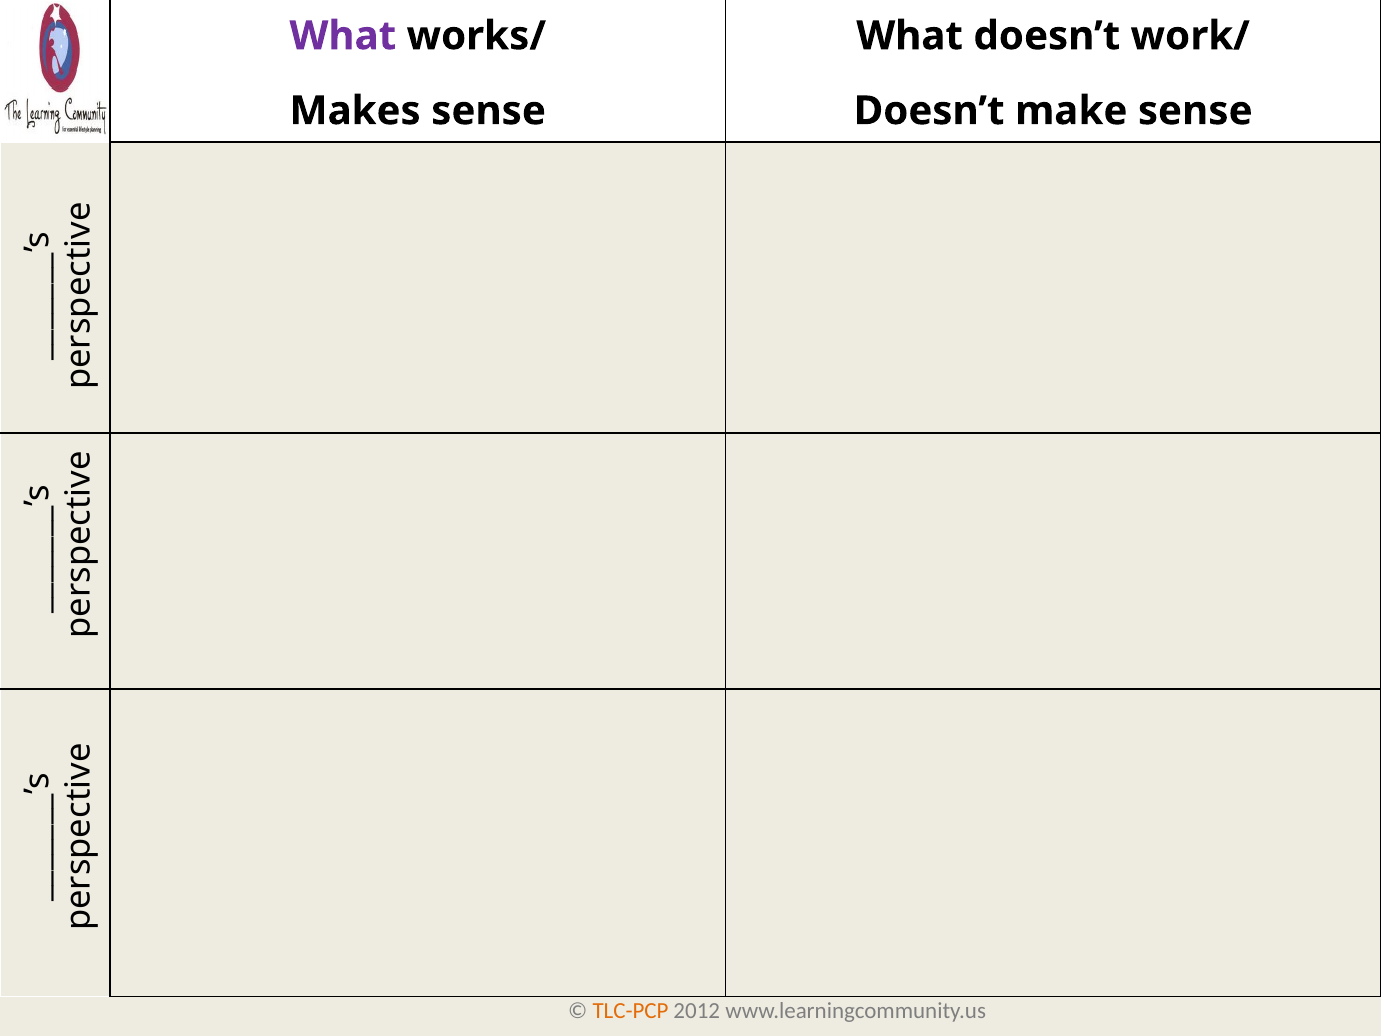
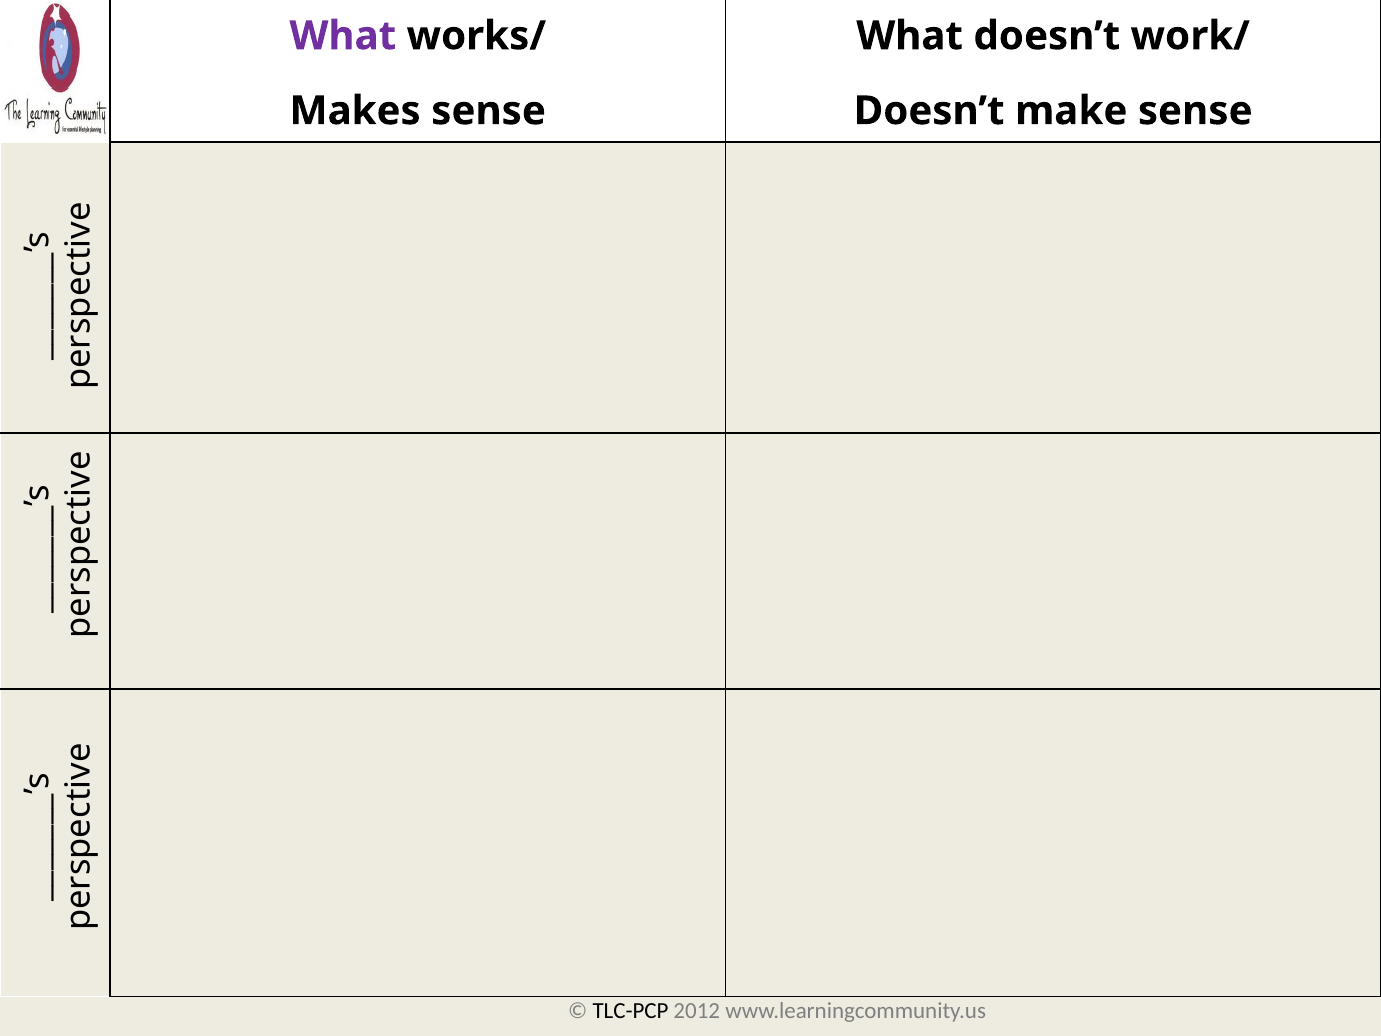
TLC-PCP colour: orange -> black (630, 1010)
